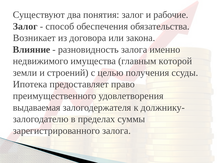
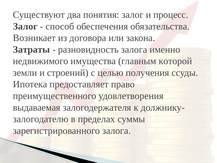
рабочие: рабочие -> процесс (171, 15)
Влияние: Влияние -> Затраты (31, 49)
